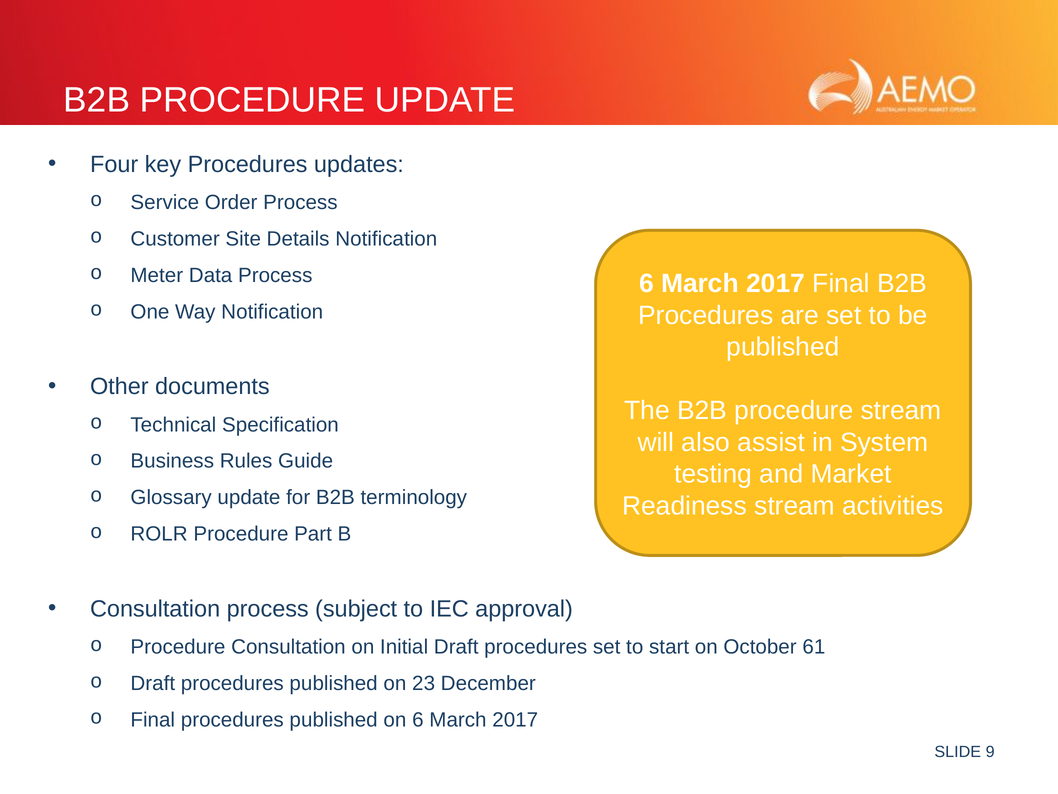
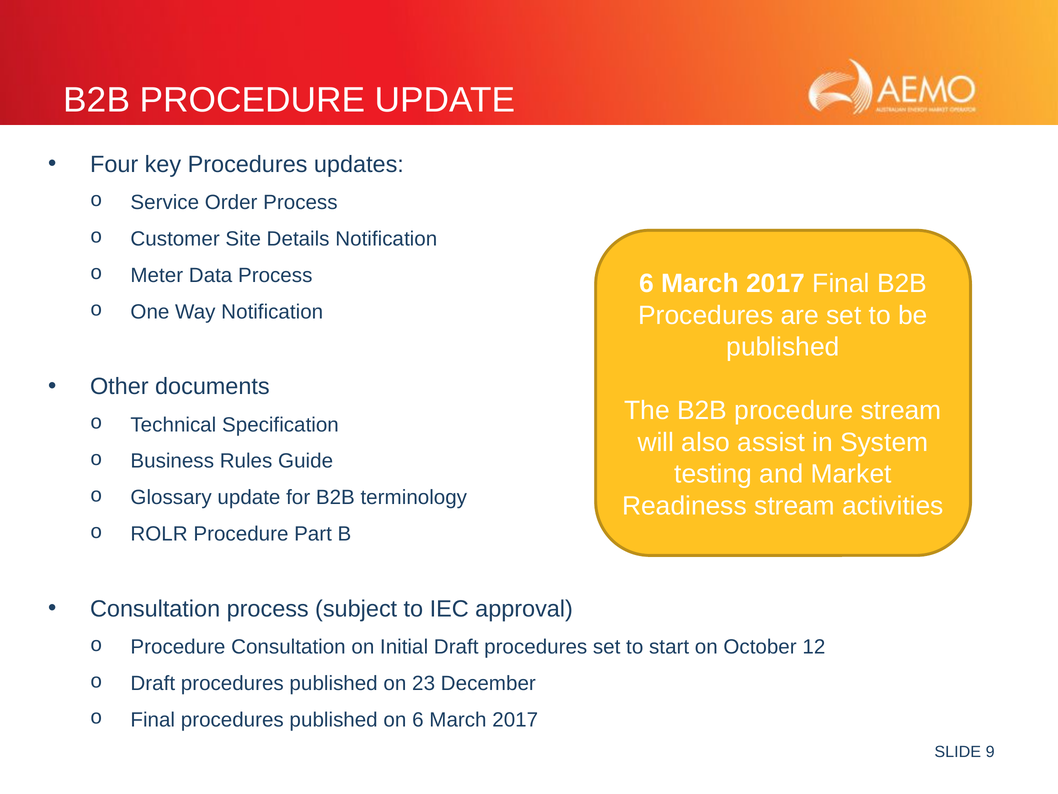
61: 61 -> 12 (814, 647)
